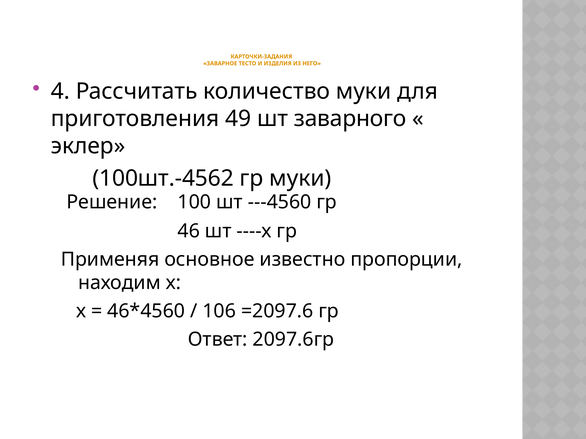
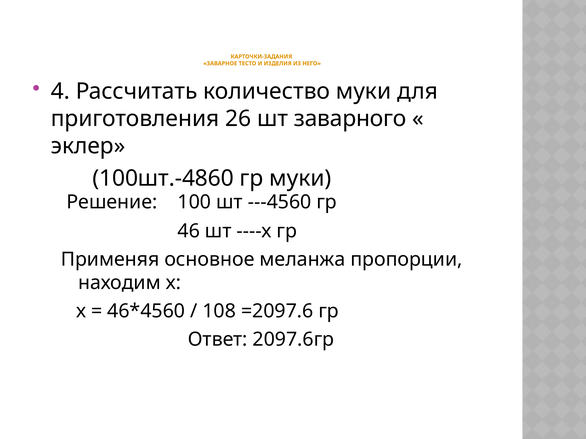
49: 49 -> 26 (238, 119)
100шт.-4562: 100шт.-4562 -> 100шт.-4860 (163, 178)
известно: известно -> меланжа (302, 260)
106: 106 -> 108 (219, 312)
